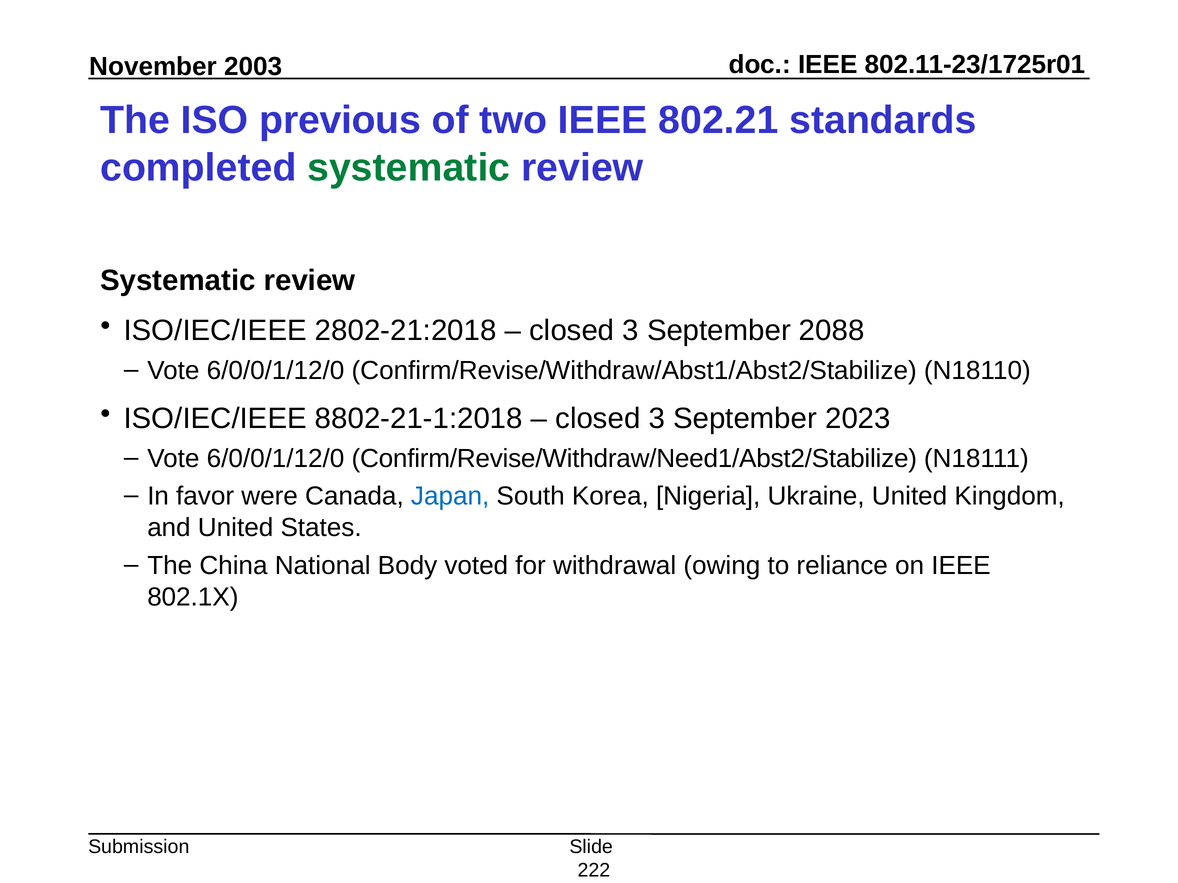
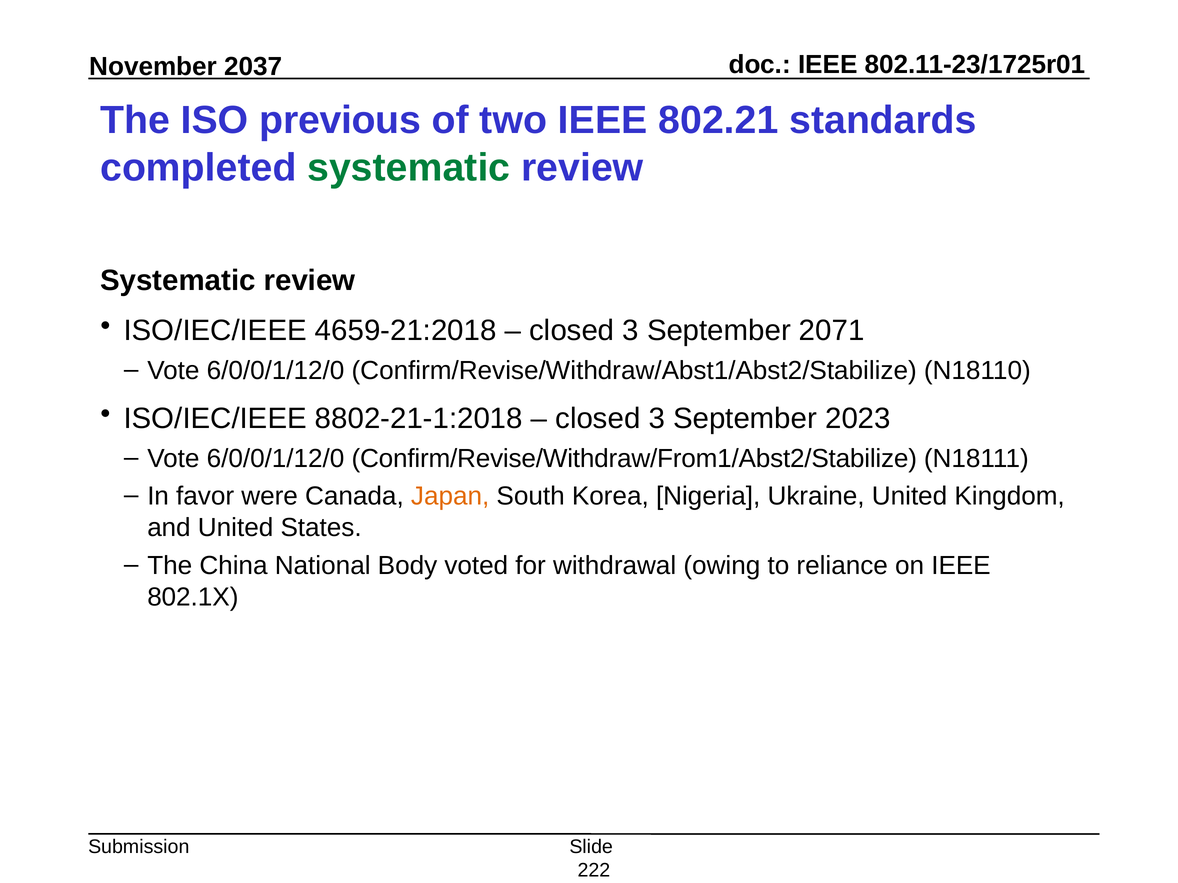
2003: 2003 -> 2037 (253, 67)
2802-21:2018: 2802-21:2018 -> 4659-21:2018 (406, 331)
2088: 2088 -> 2071 (832, 331)
Confirm/Revise/Withdraw/Need1/Abst2/Stabilize: Confirm/Revise/Withdraw/Need1/Abst2/Stabilize -> Confirm/Revise/Withdraw/From1/Abst2/Stabilize (634, 459)
Japan colour: blue -> orange (450, 497)
